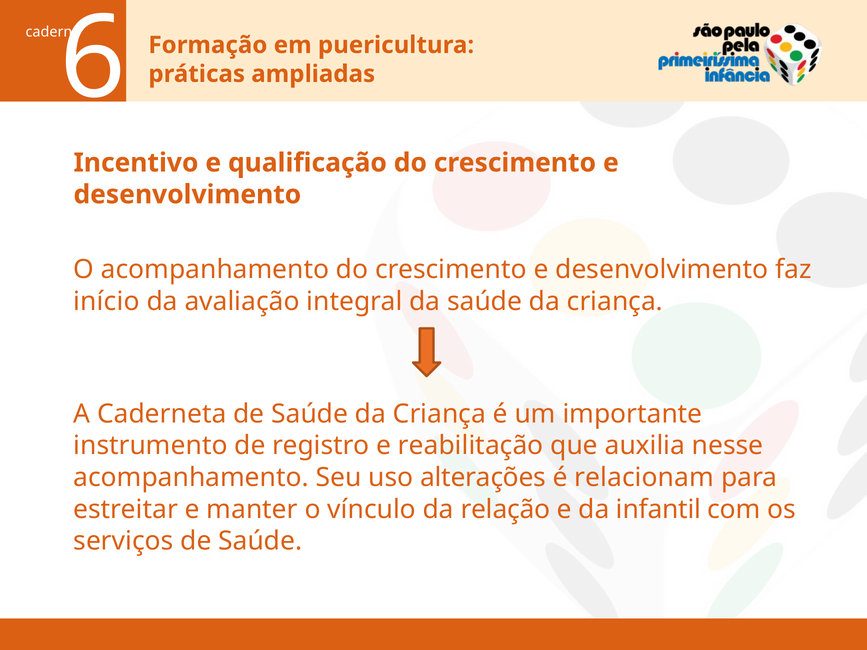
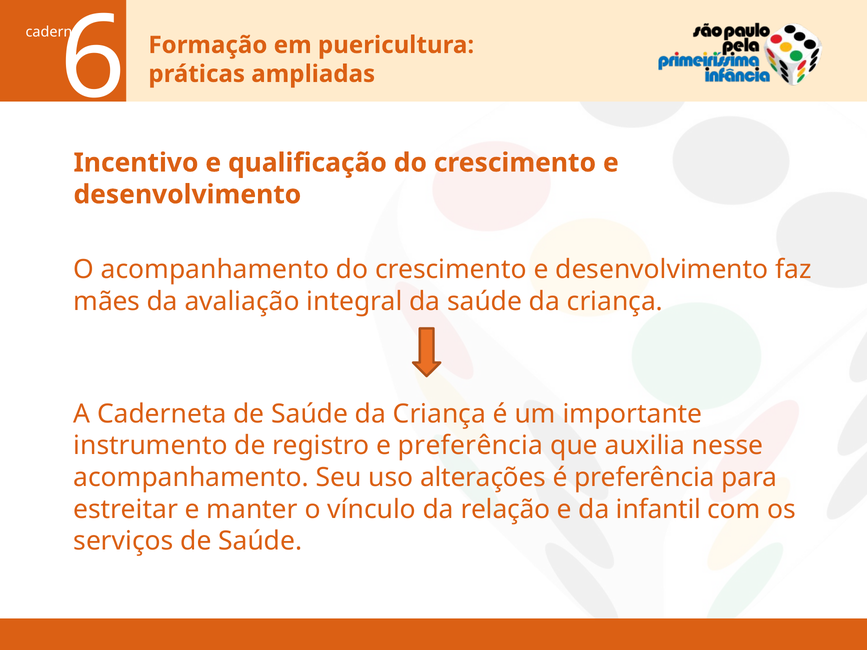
início: início -> mães (107, 302)
e reabilitação: reabilitação -> preferência (471, 446)
é relacionam: relacionam -> preferência (644, 478)
